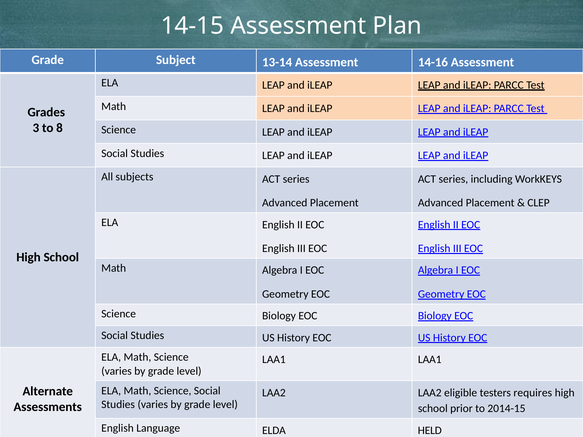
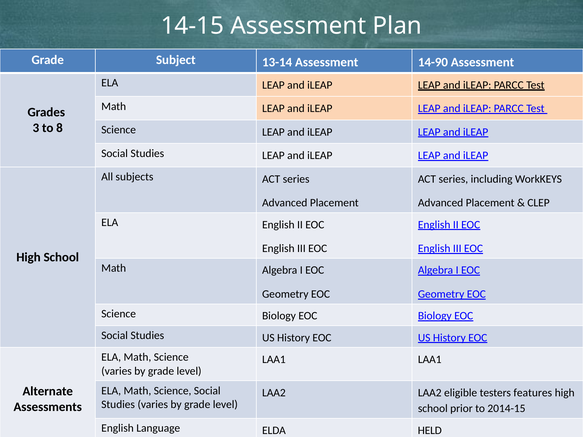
14-16: 14-16 -> 14-90 (433, 62)
requires: requires -> features (533, 393)
